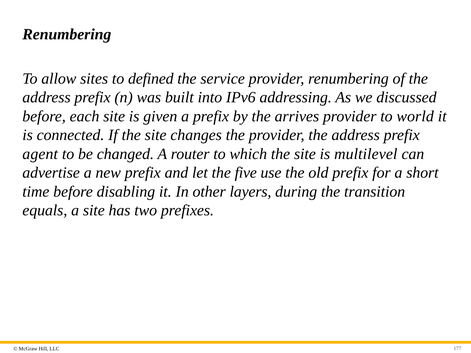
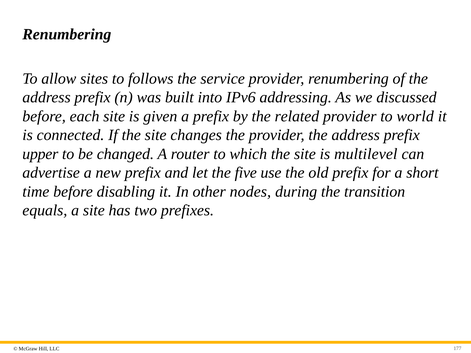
defined: defined -> follows (151, 79)
arrives: arrives -> related (297, 116)
agent: agent -> upper (40, 154)
layers: layers -> nodes (250, 192)
